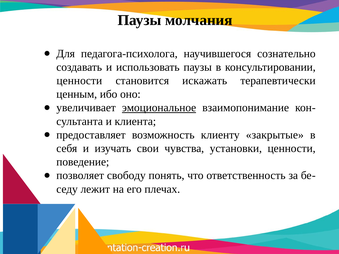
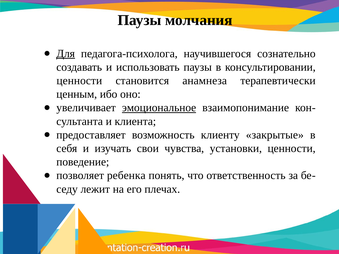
Для underline: none -> present (66, 54)
искажать: искажать -> анамнеза (205, 81)
свободу: свободу -> ребенка (126, 176)
